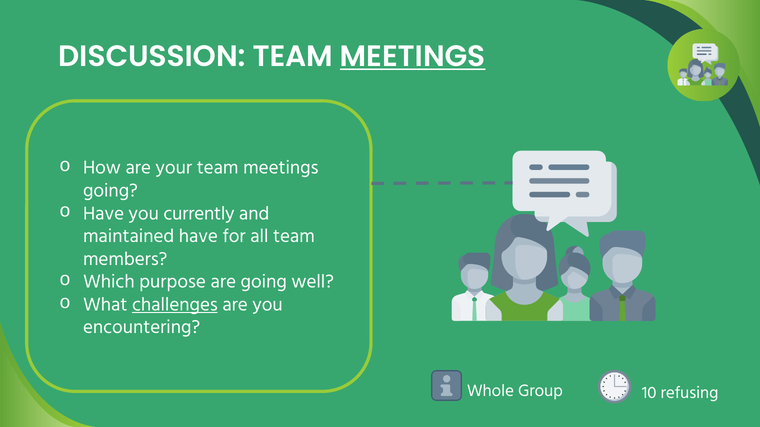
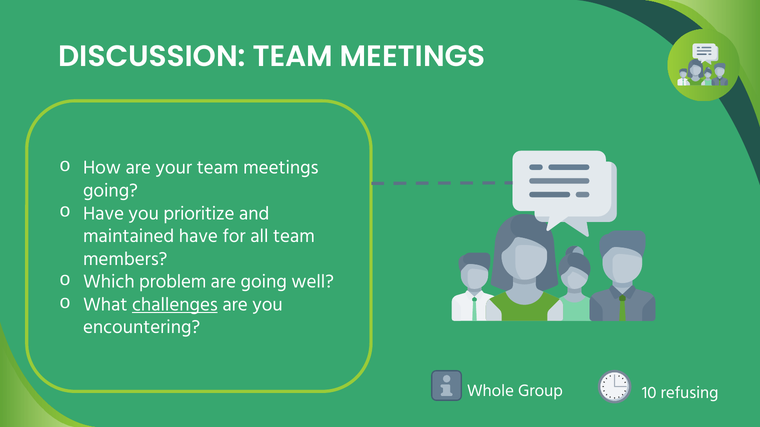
MEETINGS underline: present -> none (413, 57)
currently: currently -> prioritize (199, 214)
purpose: purpose -> problem (173, 282)
